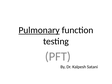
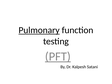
PFT underline: none -> present (58, 57)
